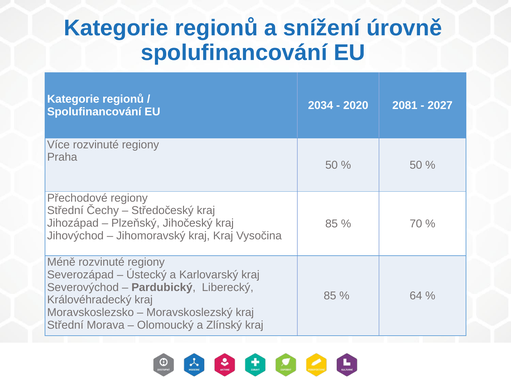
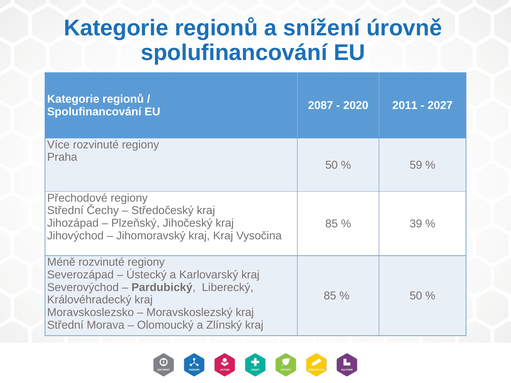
2034: 2034 -> 2087 (321, 106)
2081: 2081 -> 2011 (405, 106)
50: 50 -> 59 (416, 165)
70: 70 -> 39 (416, 224)
64: 64 -> 50 (416, 296)
